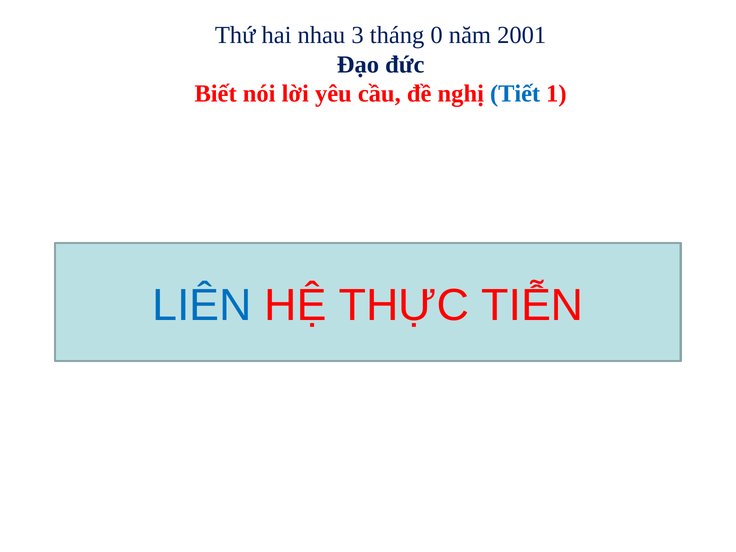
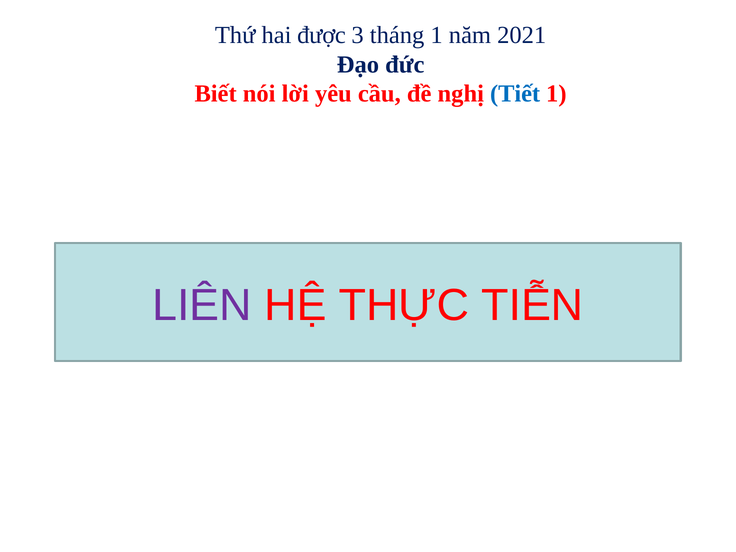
nhau: nhau -> được (322, 35)
tháng 0: 0 -> 1 (437, 35)
2001: 2001 -> 2021 (522, 35)
LIÊN colour: blue -> purple (202, 305)
